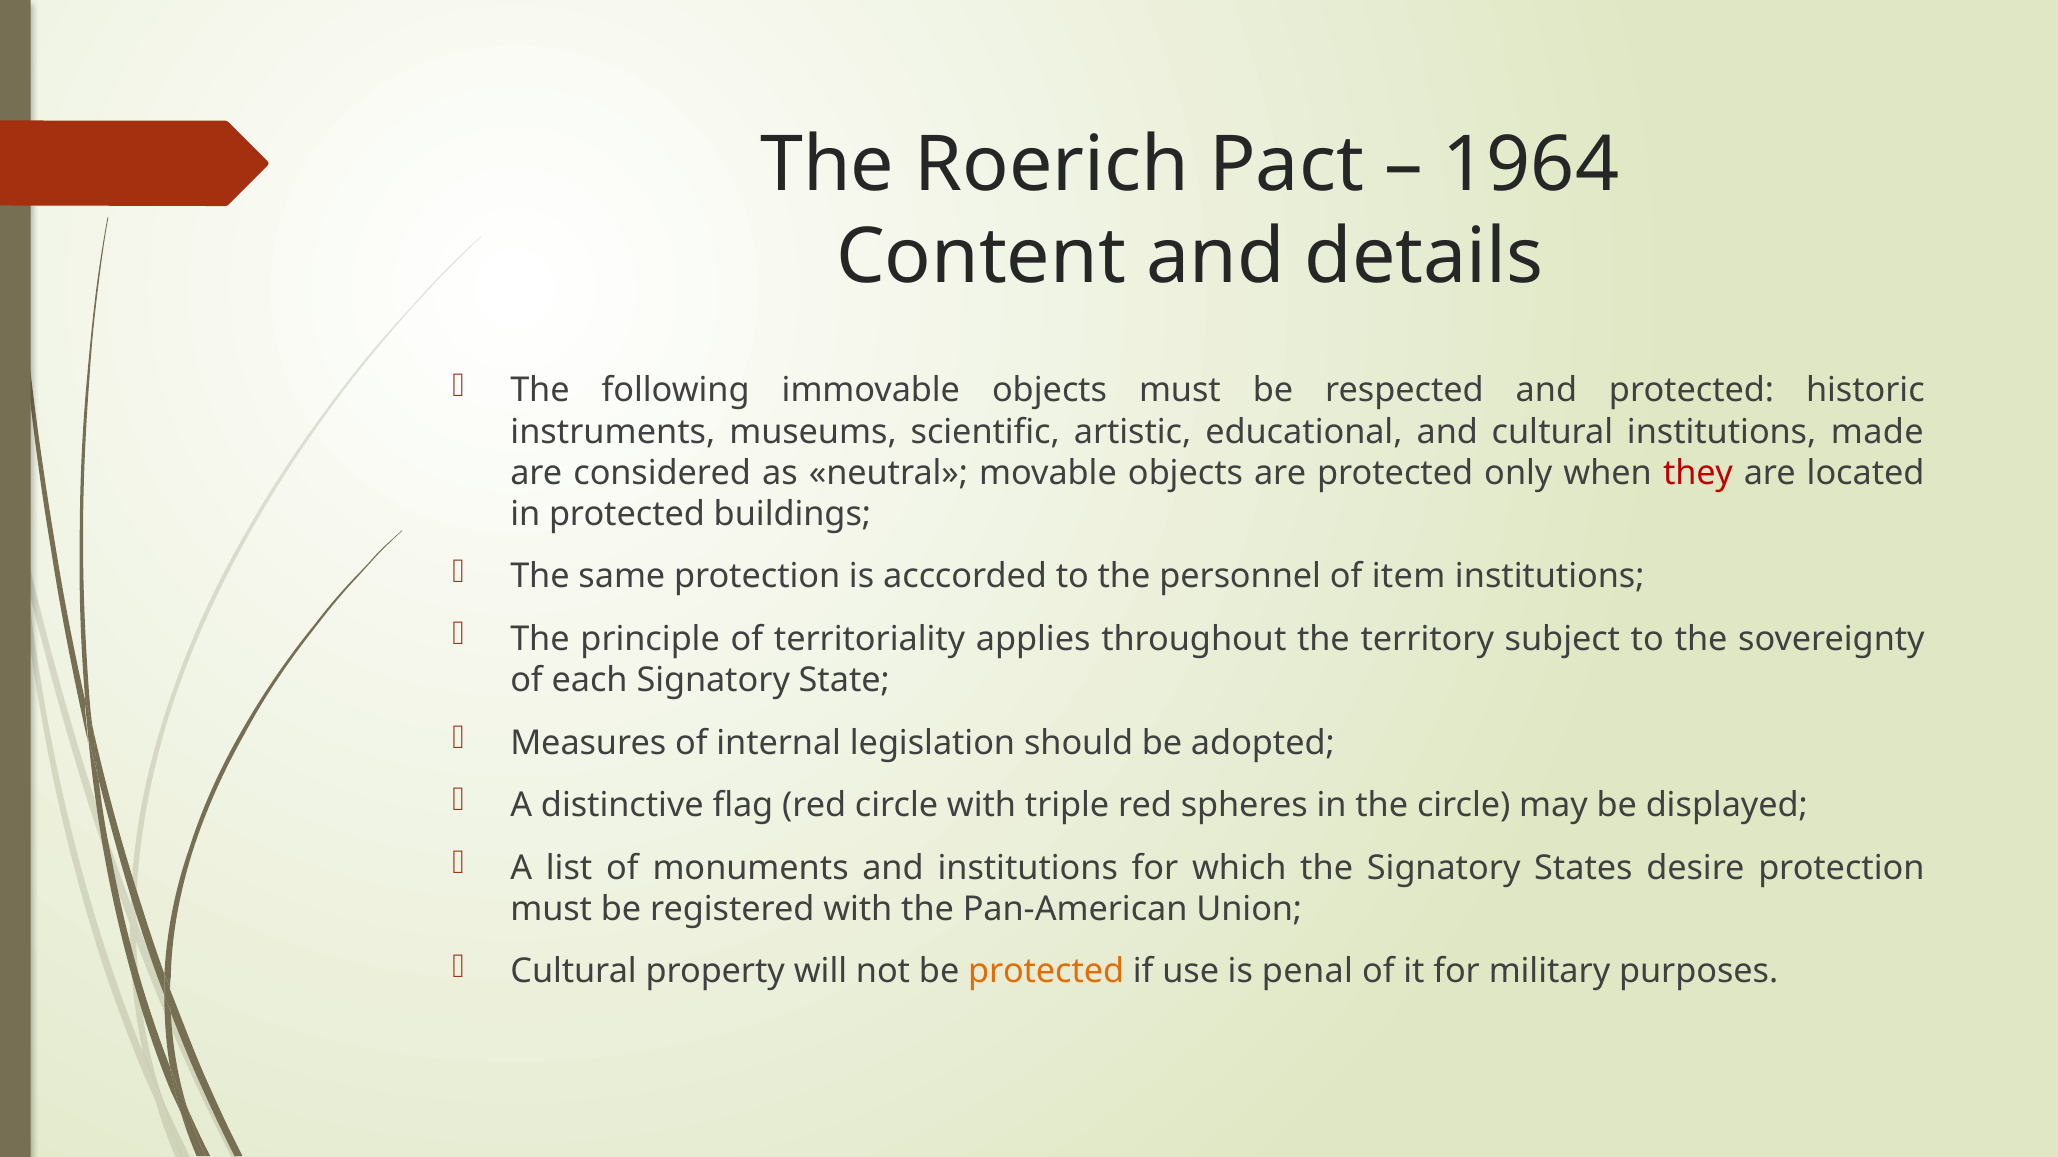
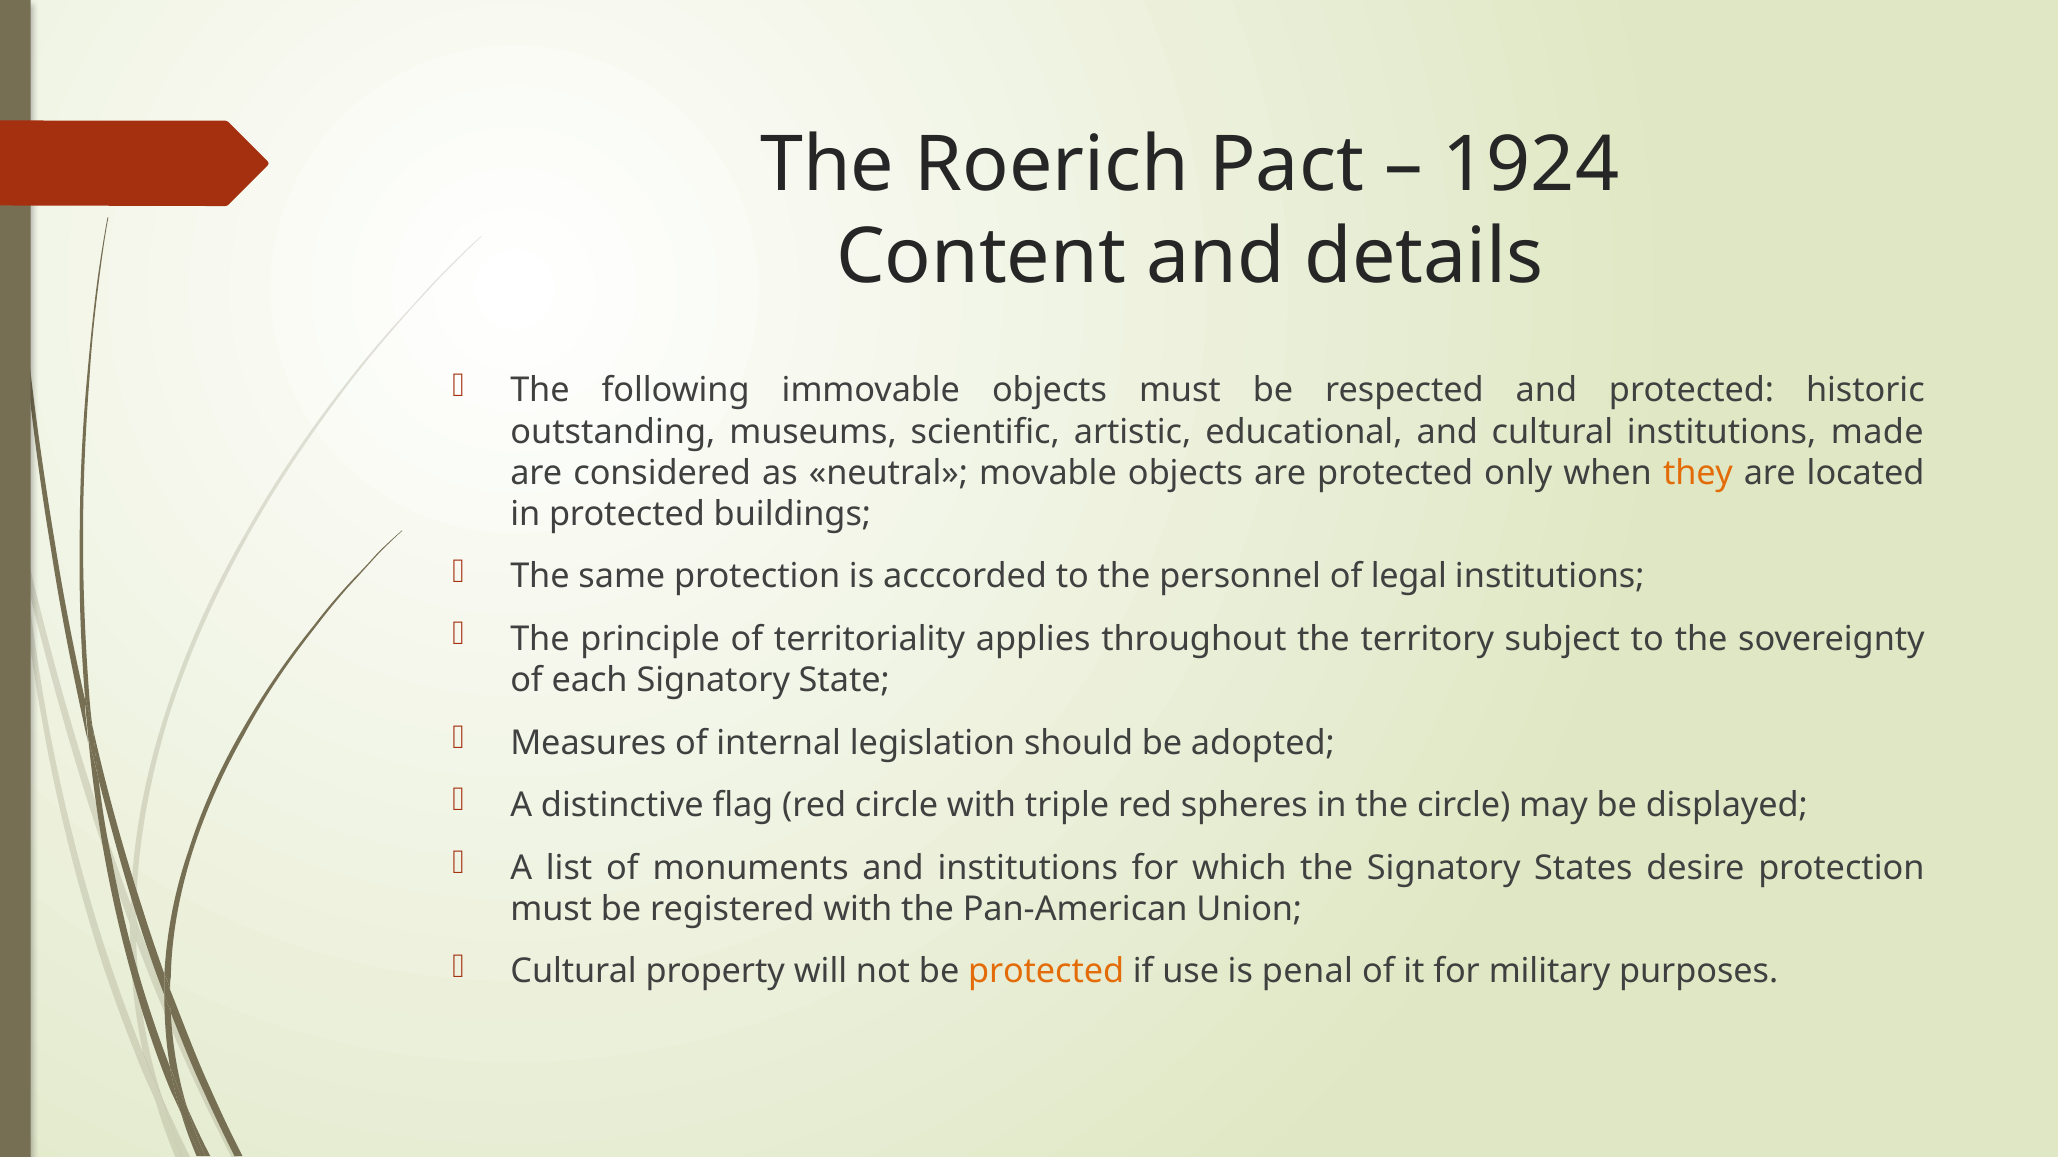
1964: 1964 -> 1924 (1531, 165)
instruments: instruments -> outstanding (613, 432)
they colour: red -> orange (1698, 473)
item: item -> legal (1409, 577)
